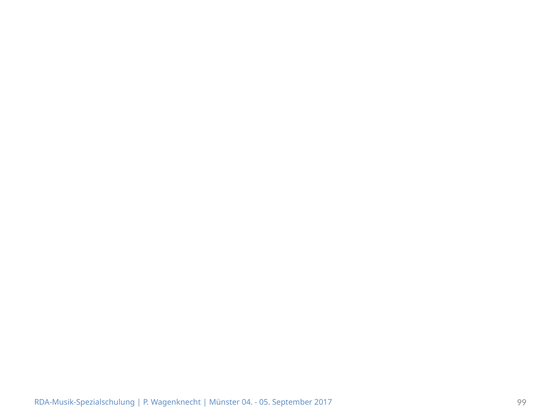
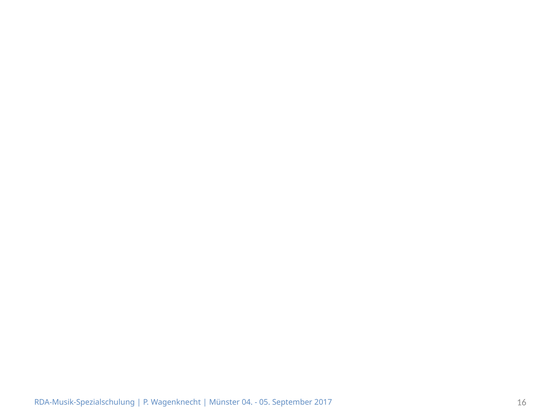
99: 99 -> 16 (522, 402)
